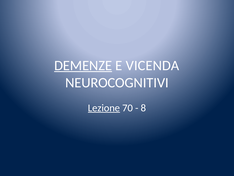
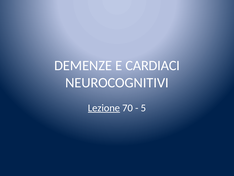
DEMENZE underline: present -> none (83, 65)
VICENDA: VICENDA -> CARDIACI (153, 65)
8: 8 -> 5 (143, 108)
